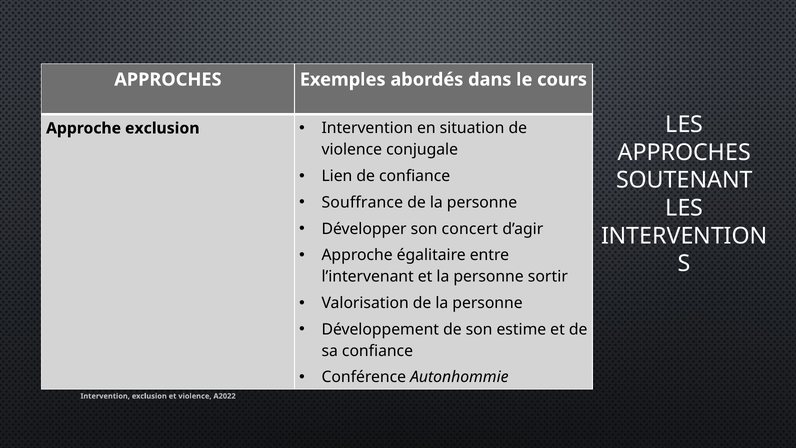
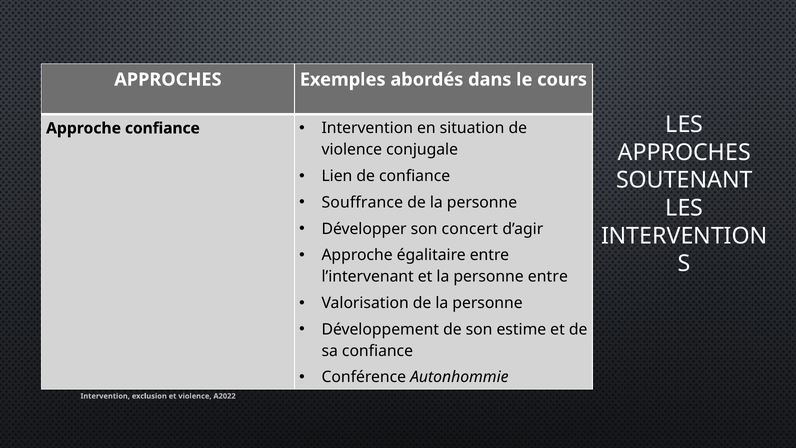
Approche exclusion: exclusion -> confiance (162, 128)
personne sortir: sortir -> entre (548, 276)
